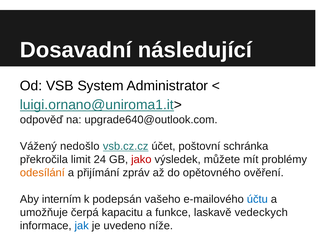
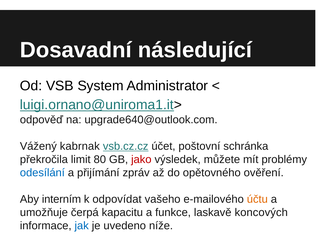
nedošlo: nedošlo -> kabrnak (80, 146)
24: 24 -> 80 (100, 159)
odesílání colour: orange -> blue (42, 173)
podepsán: podepsán -> odpovídat (117, 199)
účtu colour: blue -> orange (257, 199)
vedeckych: vedeckych -> koncových (261, 213)
